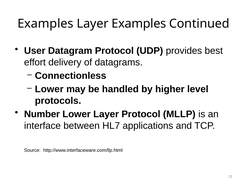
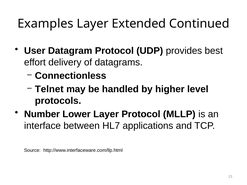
Layer Examples: Examples -> Extended (139, 24)
Lower: Lower -> Telnet (49, 89)
